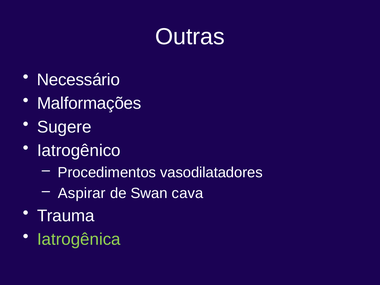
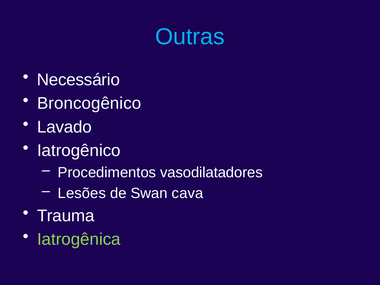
Outras colour: white -> light blue (190, 37)
Malformações: Malformações -> Broncogênico (89, 103)
Sugere: Sugere -> Lavado (64, 127)
Aspirar: Aspirar -> Lesões (82, 193)
